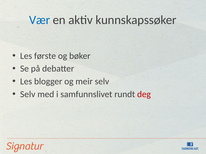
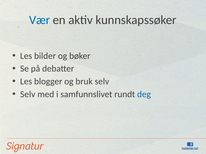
første: første -> bilder (45, 56)
meir: meir -> bruk (84, 82)
deg colour: red -> blue (144, 95)
